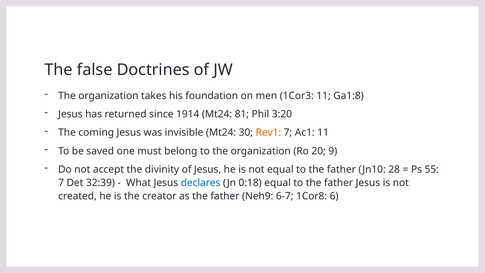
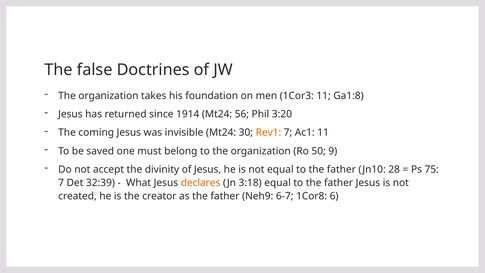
81: 81 -> 56 (242, 114)
20: 20 -> 50 (319, 151)
55: 55 -> 75 (432, 169)
declares colour: blue -> orange (201, 183)
0:18: 0:18 -> 3:18 (250, 183)
